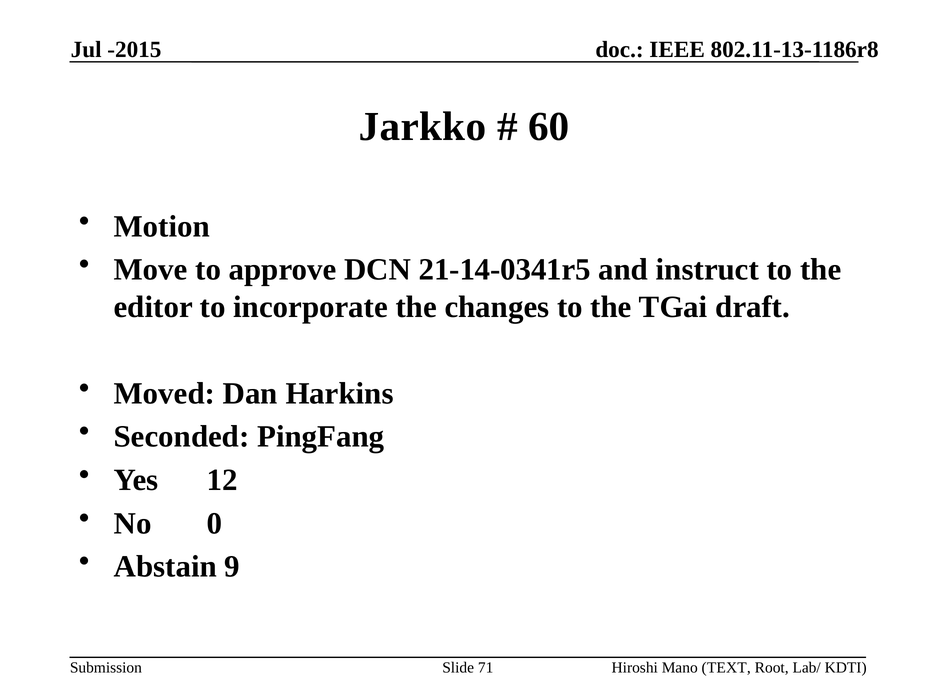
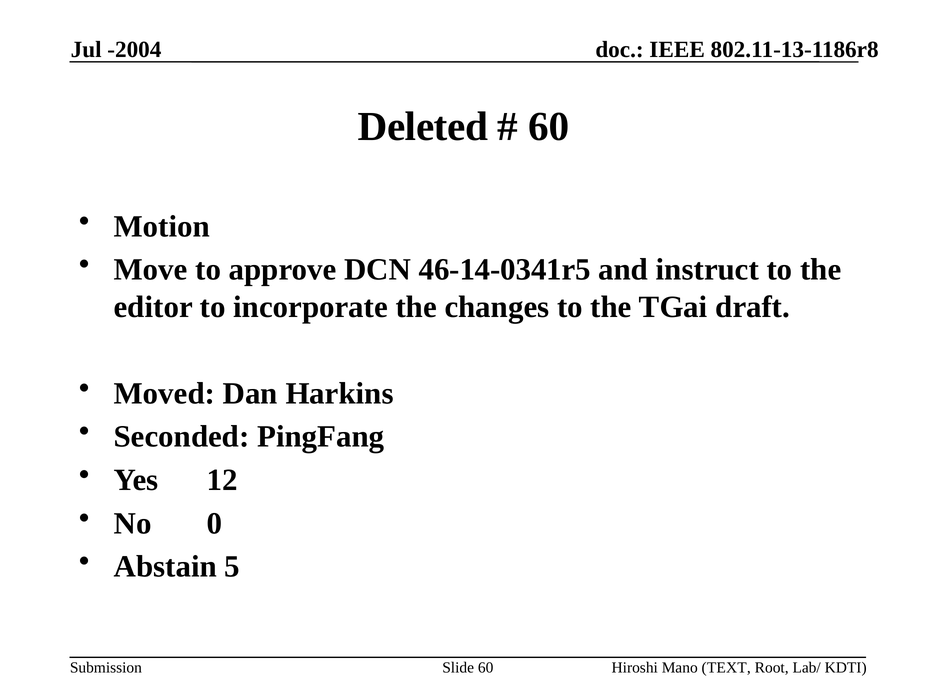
-2015: -2015 -> -2004 (134, 50)
Jarkko: Jarkko -> Deleted (423, 127)
21-14-0341r5: 21-14-0341r5 -> 46-14-0341r5 (505, 270)
9: 9 -> 5 (232, 567)
Slide 71: 71 -> 60 (486, 668)
